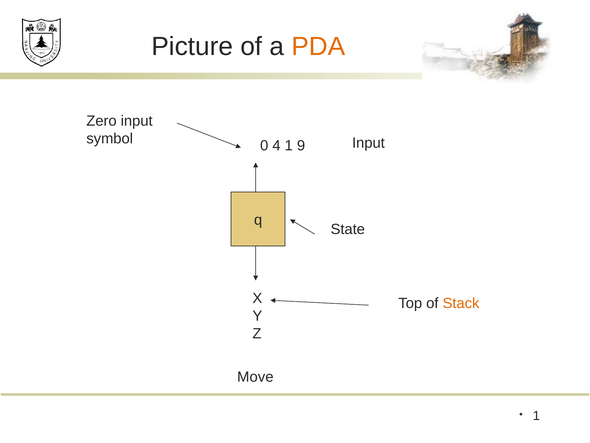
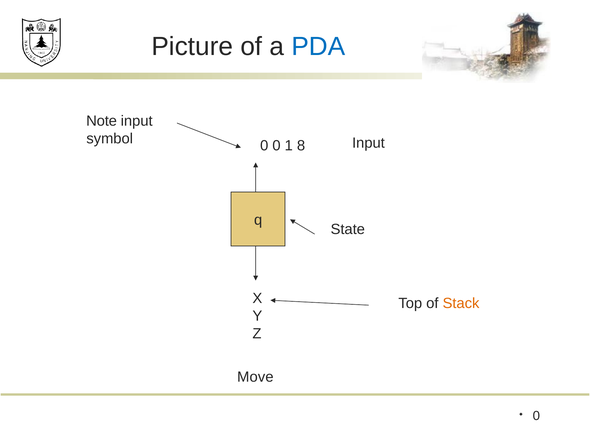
PDA colour: orange -> blue (318, 46)
Zero: Zero -> Note (102, 121)
0 4: 4 -> 0 (276, 146)
9: 9 -> 8 (301, 146)
1: 1 -> 0 (536, 415)
